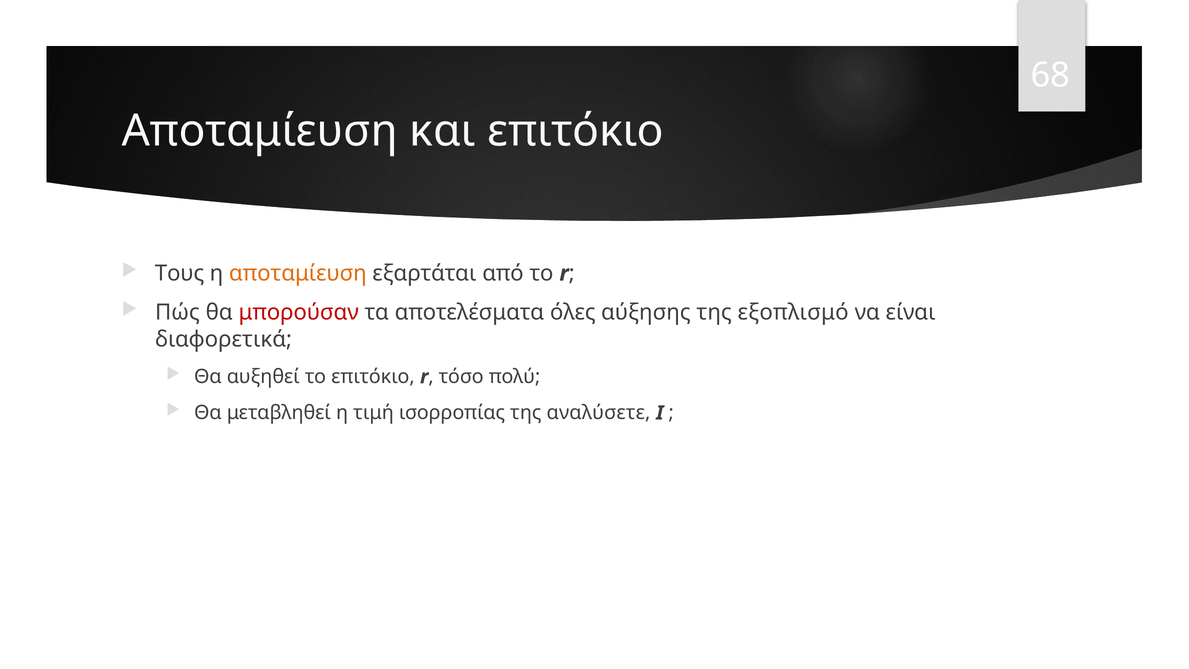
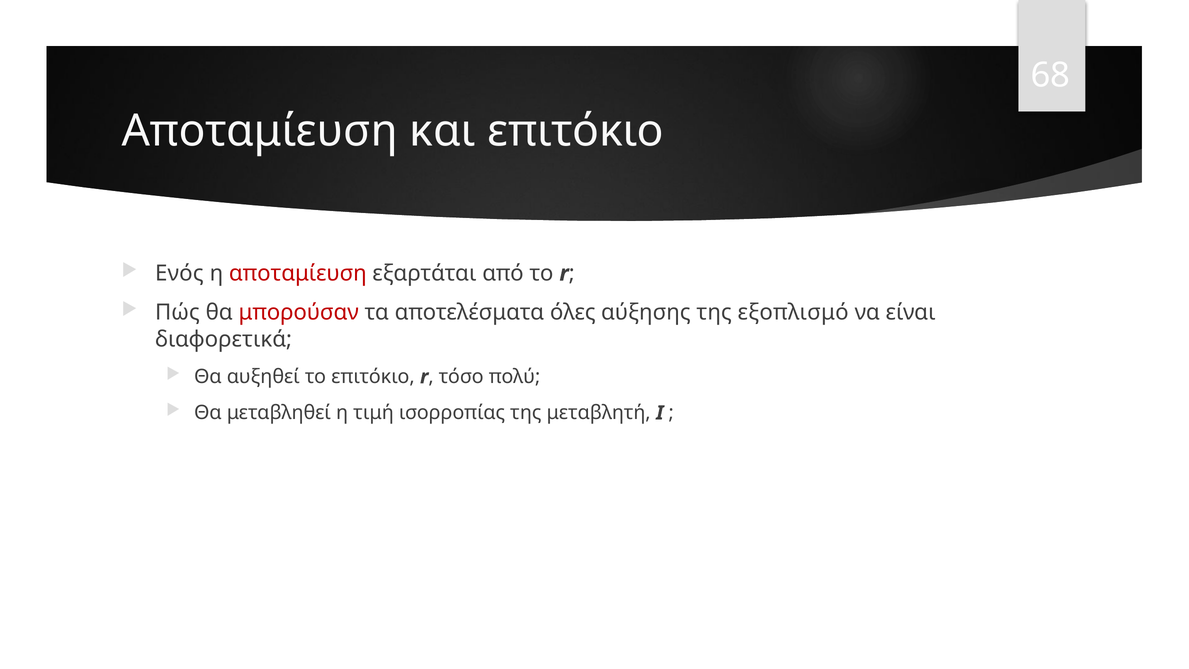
Τους: Τους -> Ενός (179, 273)
αποταμίευση colour: orange -> red (298, 273)
αναλύσετε: αναλύσετε -> μεταβλητή (599, 413)
